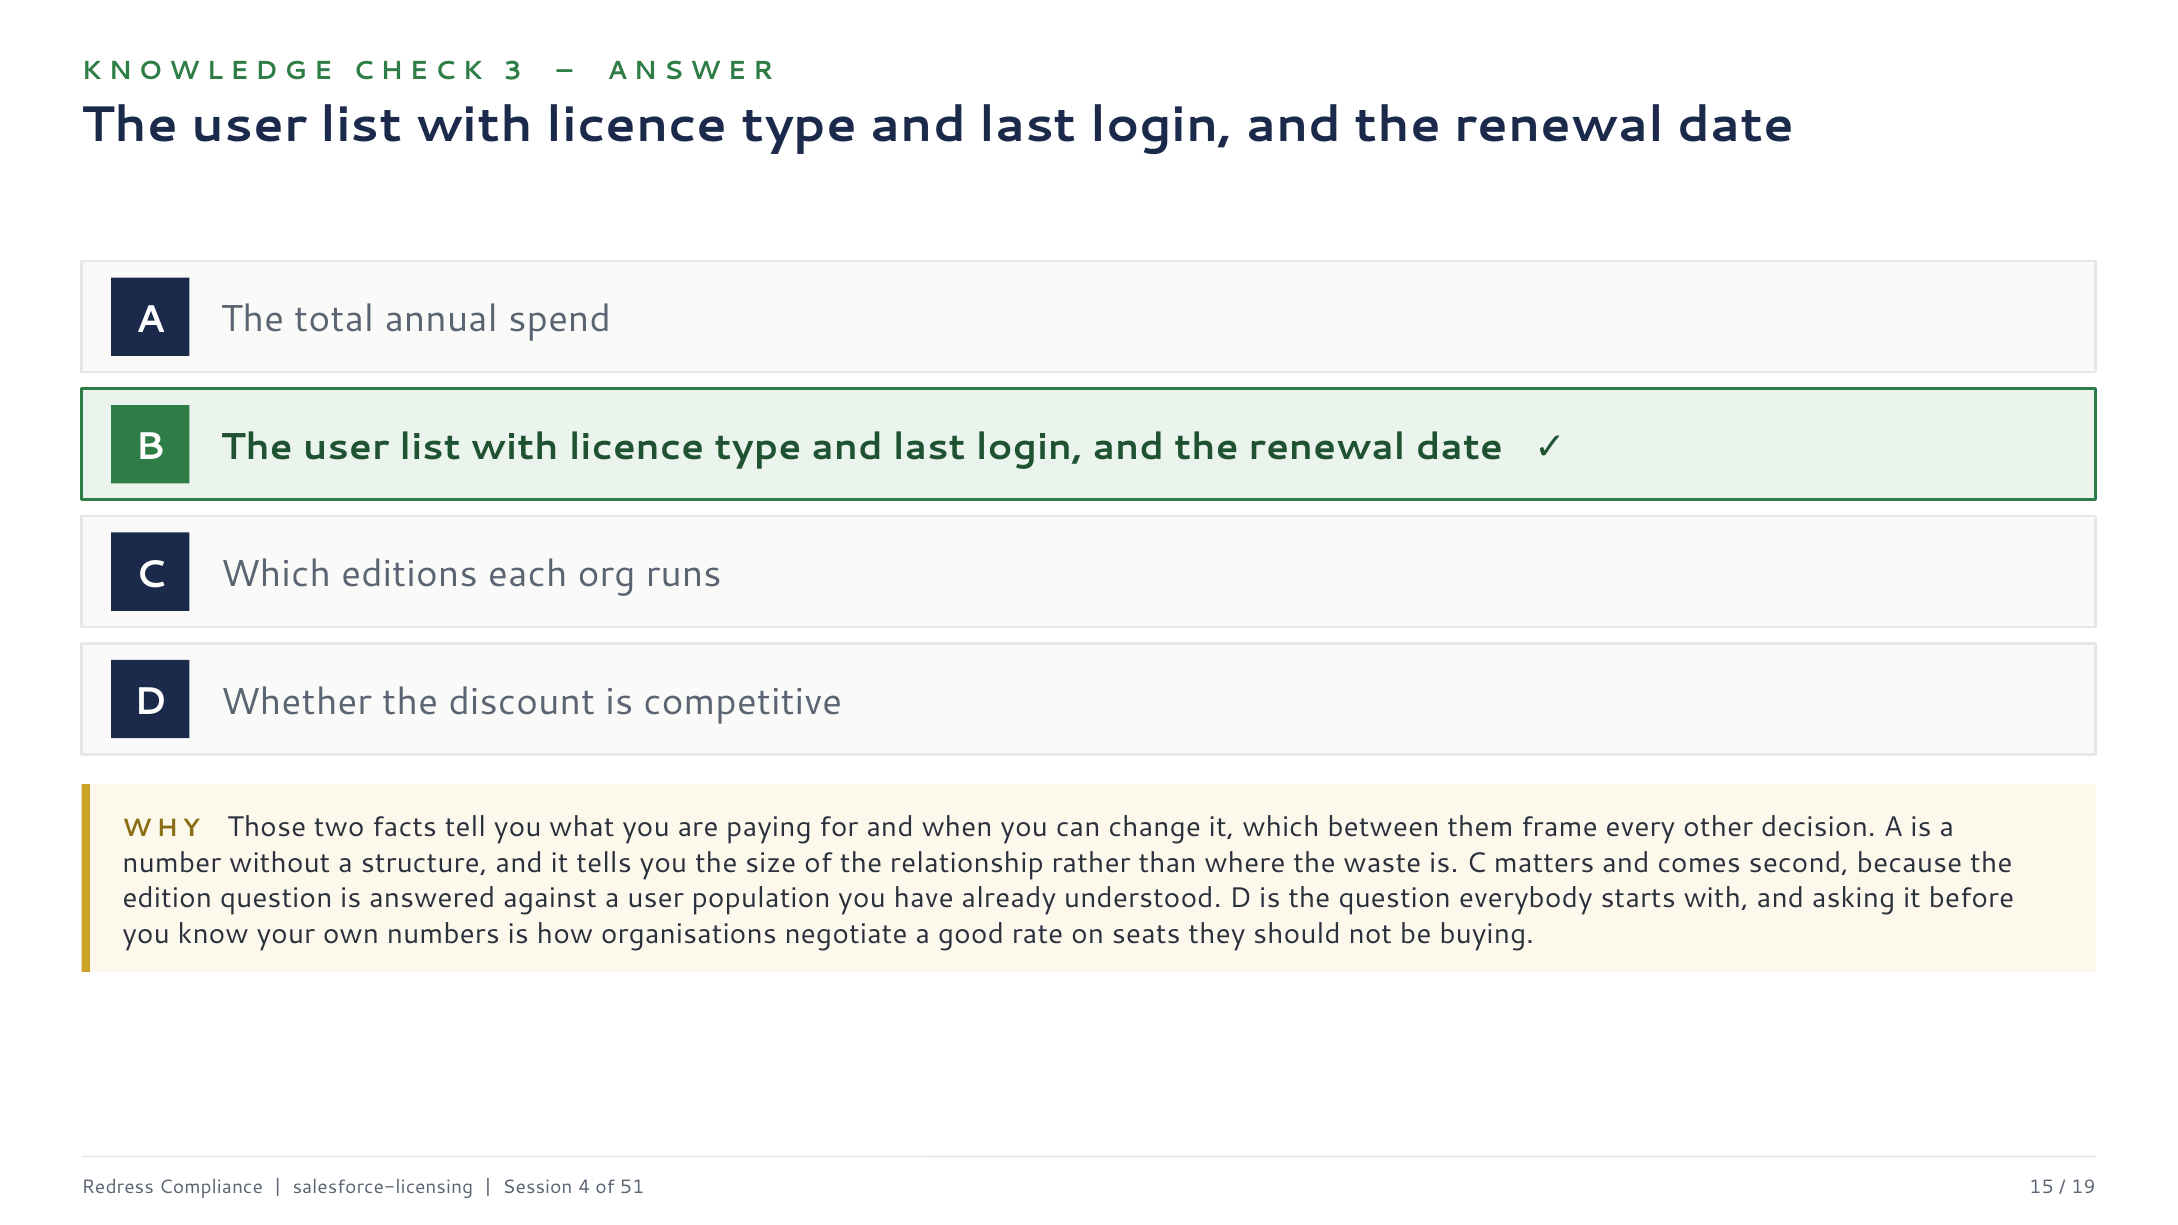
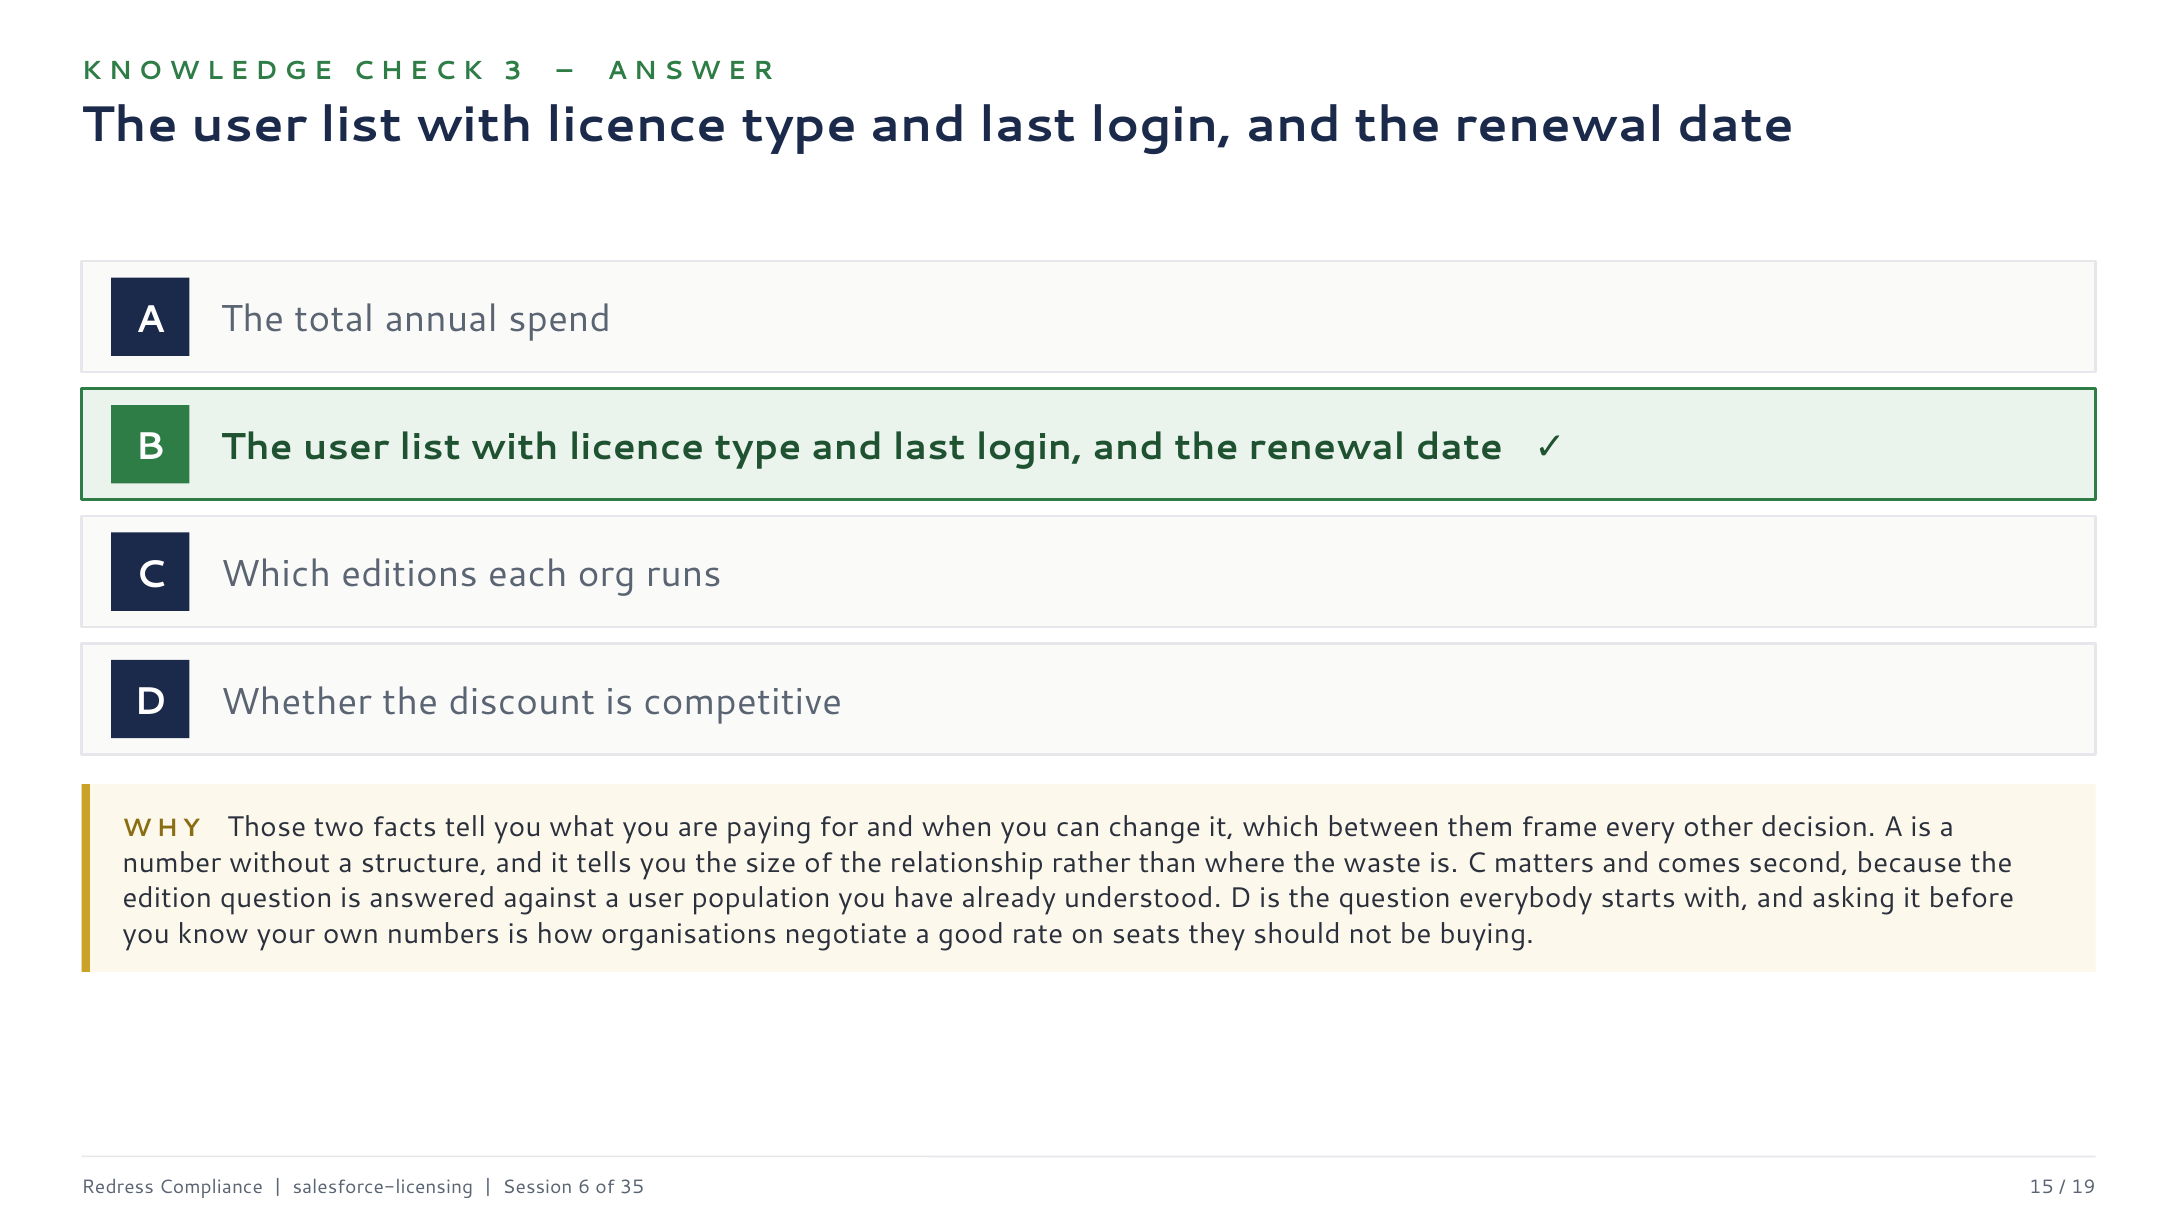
4: 4 -> 6 (584, 1187)
51: 51 -> 35 (632, 1187)
